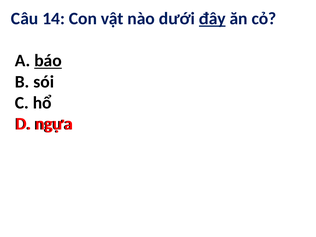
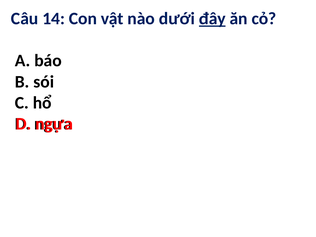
báo underline: present -> none (48, 61)
